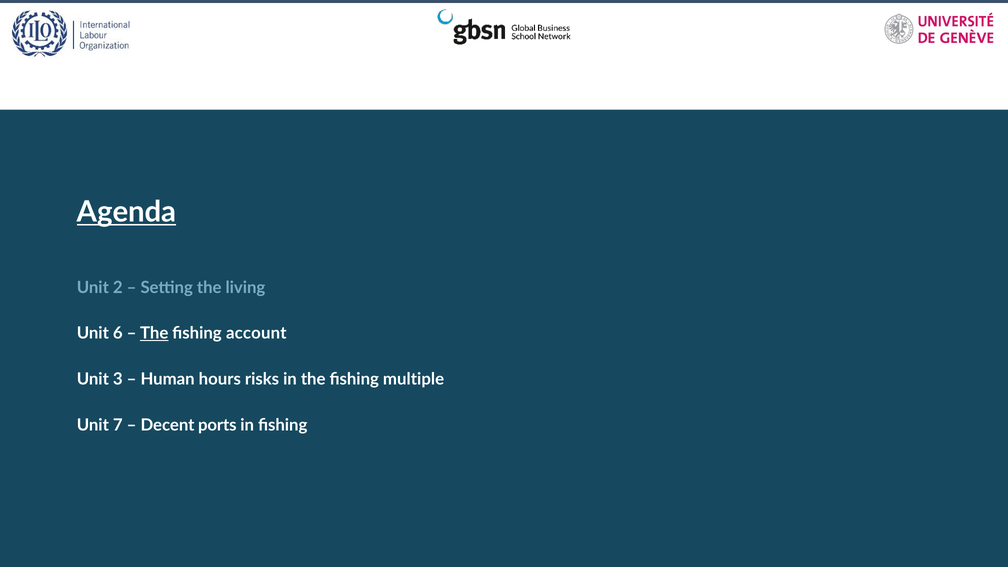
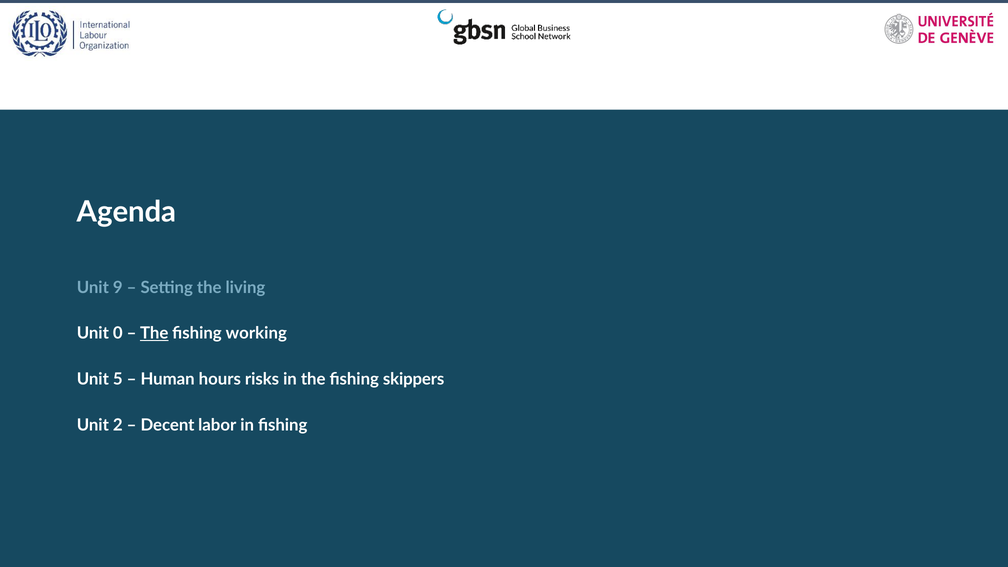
Agenda underline: present -> none (127, 212)
2: 2 -> 9 (118, 288)
6: 6 -> 0 (118, 333)
account: account -> working (256, 333)
Unit 3: 3 -> 5 (118, 379)
multiple: multiple -> skippers (414, 379)
7: 7 -> 2 (118, 425)
ports: ports -> labor (217, 425)
